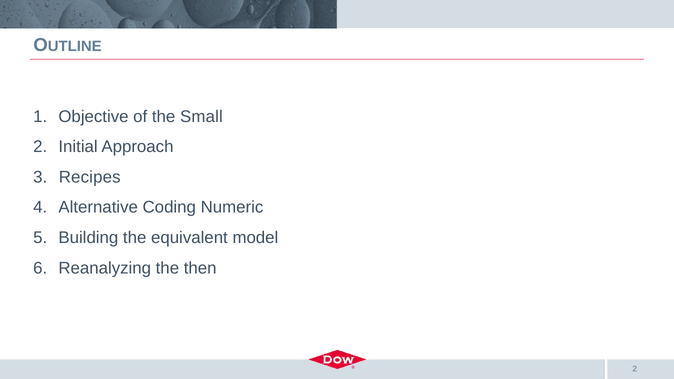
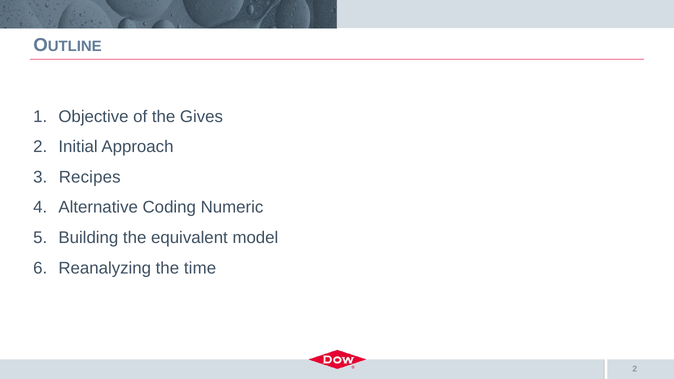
Small: Small -> Gives (202, 117)
then: then -> time (200, 268)
